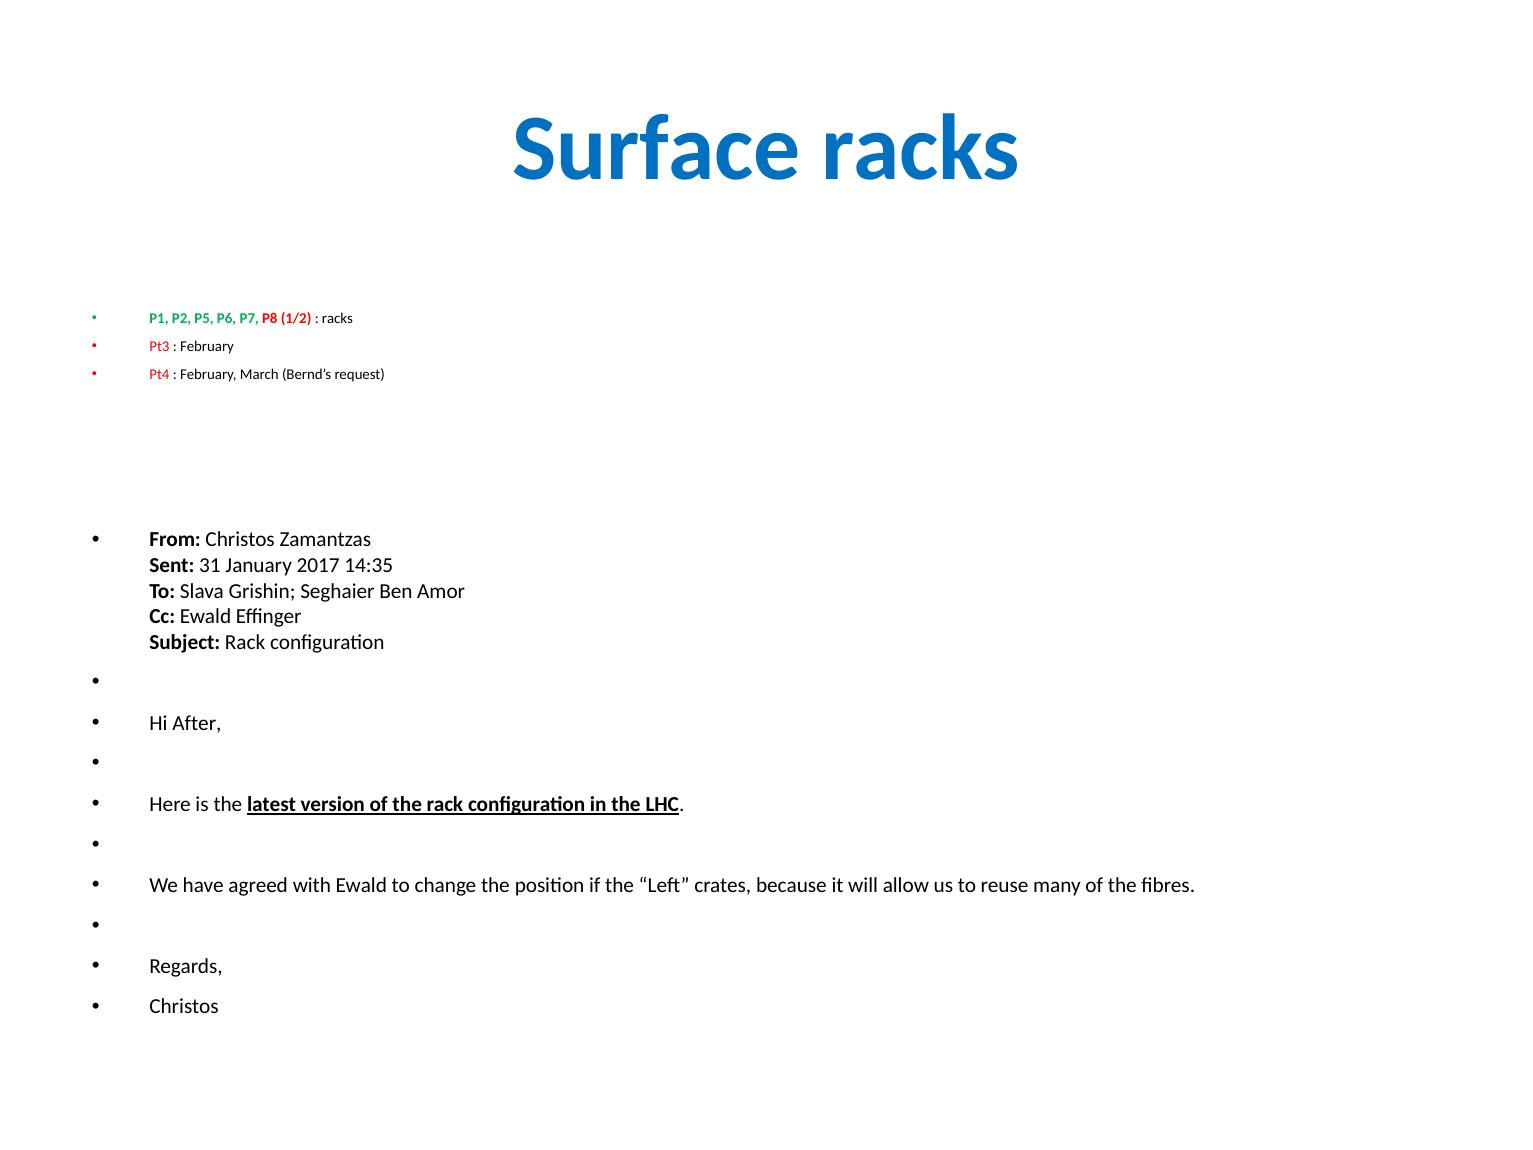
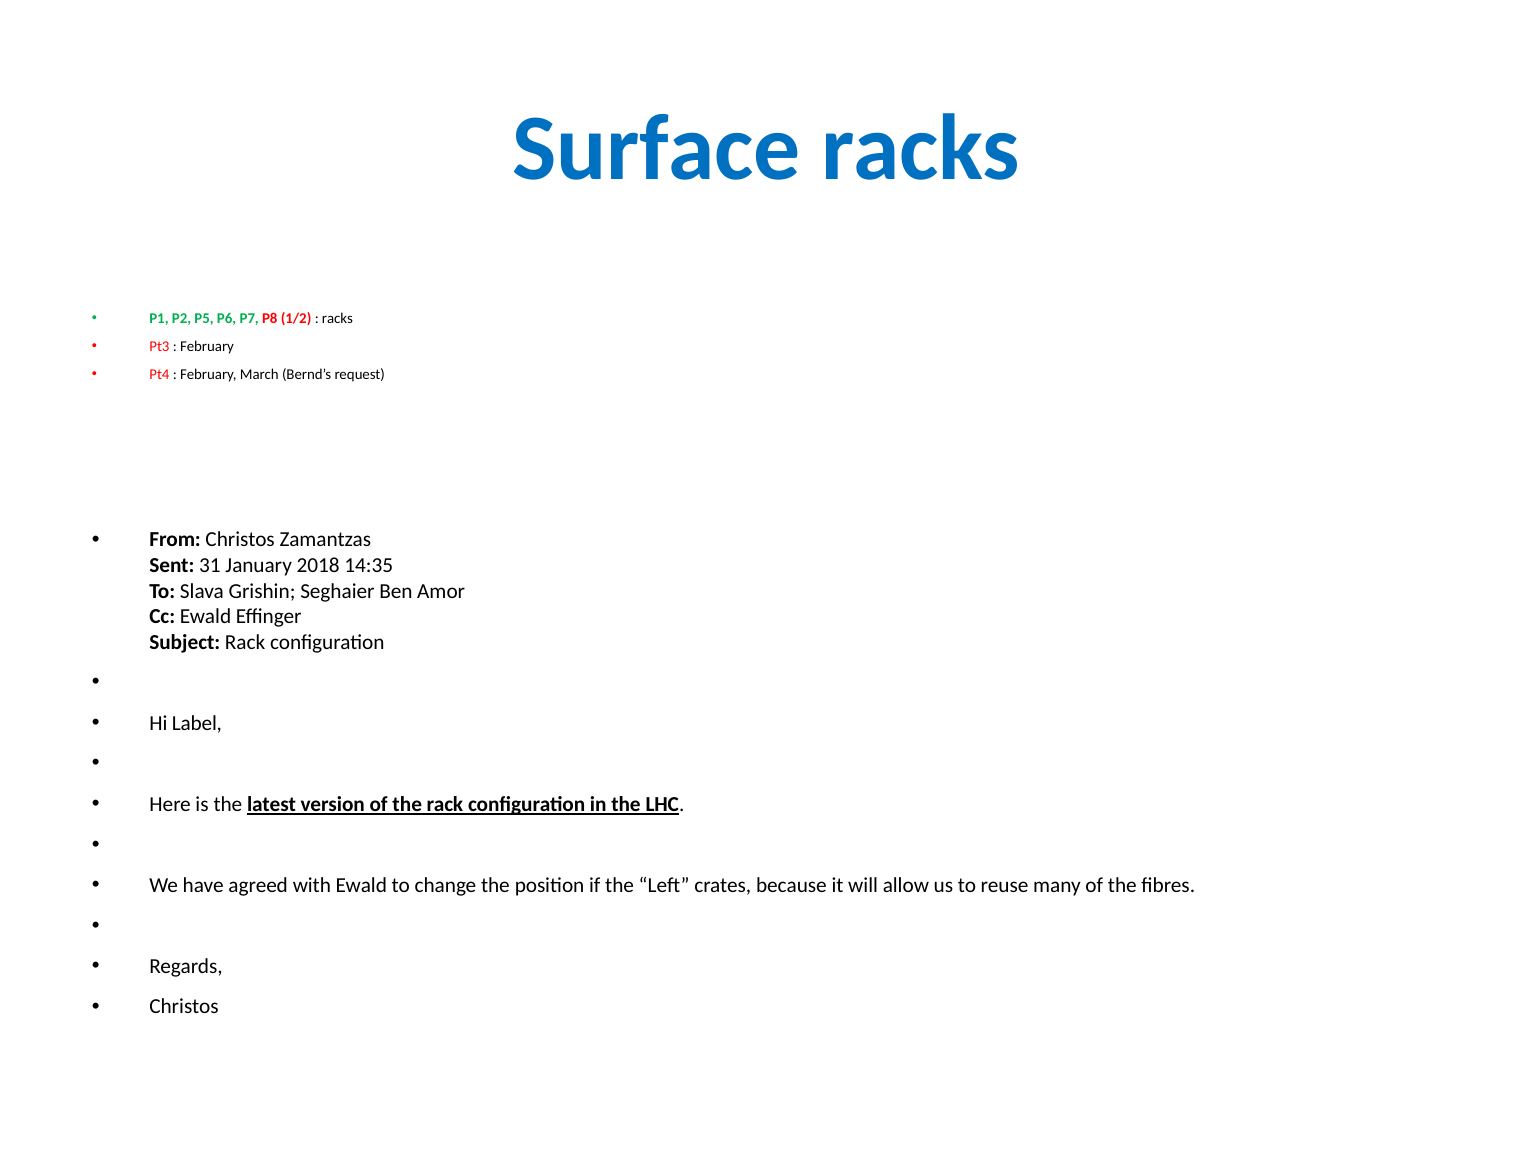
2017: 2017 -> 2018 (318, 565)
After: After -> Label (197, 723)
